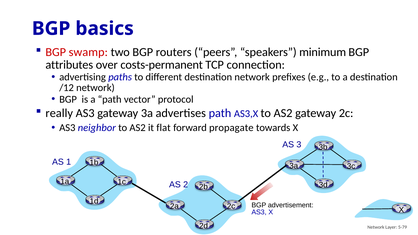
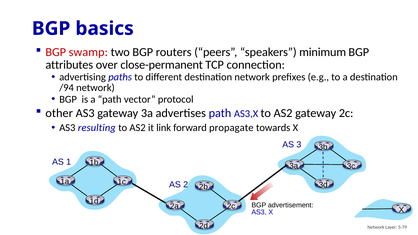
costs-permanent: costs-permanent -> close-permanent (162, 65)
/12: /12 -> /94 (67, 88)
really: really -> other (59, 113)
neighbor: neighbor -> resulting (97, 128)
flat: flat -> link (164, 128)
